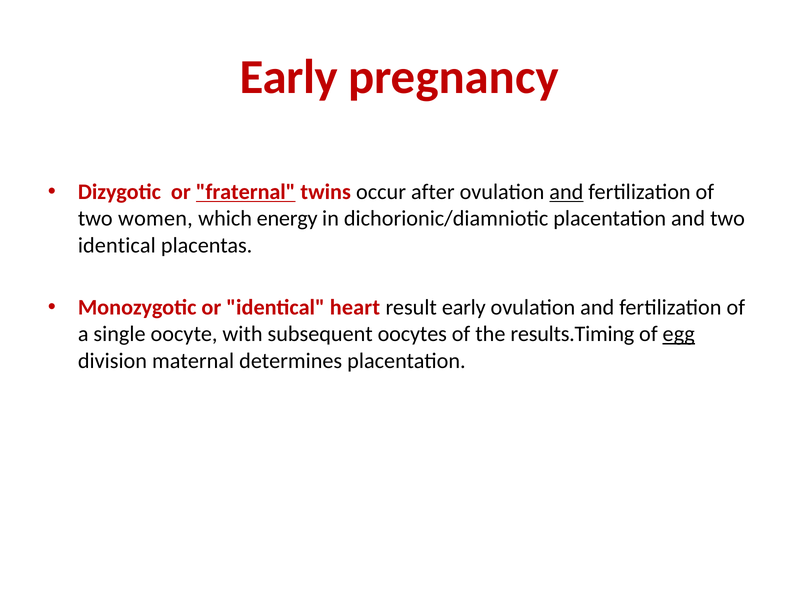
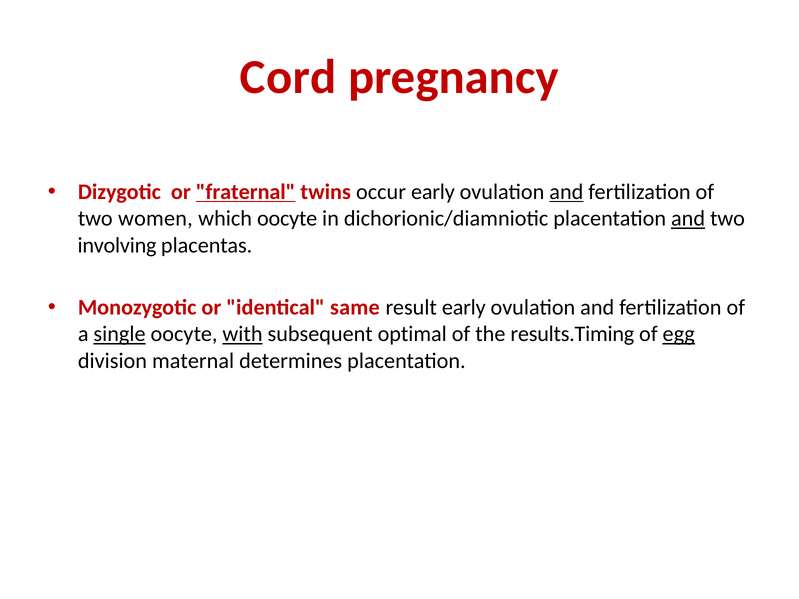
Early: Early -> Cord (288, 77)
occur after: after -> early (433, 192)
which energy: energy -> oocyte (287, 219)
and underline: none -> present (688, 219)
identical: identical -> involving (117, 245)
heart: heart -> same (355, 308)
single underline: none -> present (120, 334)
with underline: none -> present (242, 334)
oocytes: oocytes -> optimal (412, 334)
